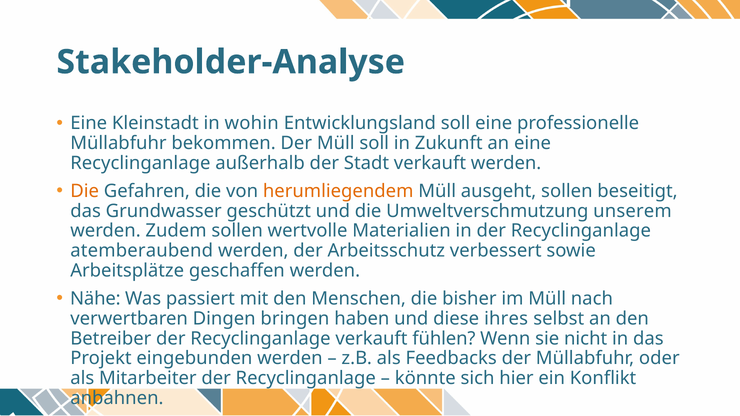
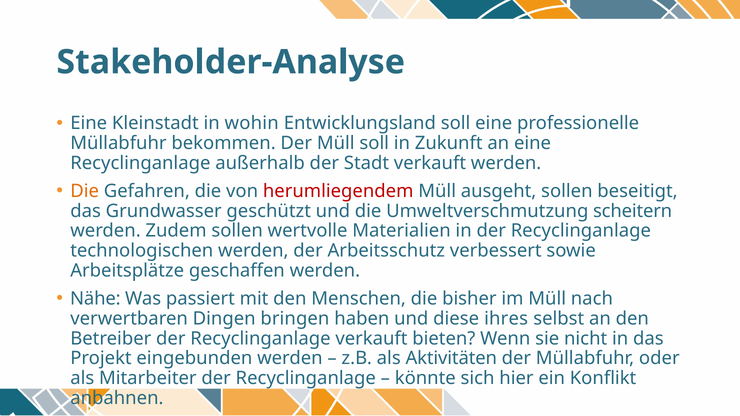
herumliegendem colour: orange -> red (338, 191)
unserem: unserem -> scheitern (633, 211)
atemberaubend: atemberaubend -> technologischen (142, 251)
fühlen: fühlen -> bieten (444, 339)
Feedbacks: Feedbacks -> Aktivitäten (451, 359)
